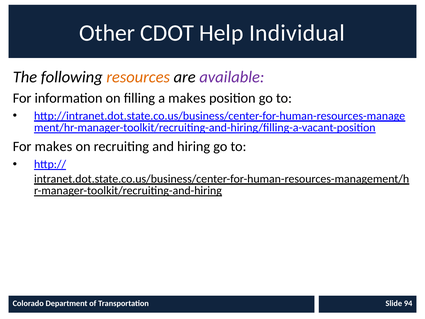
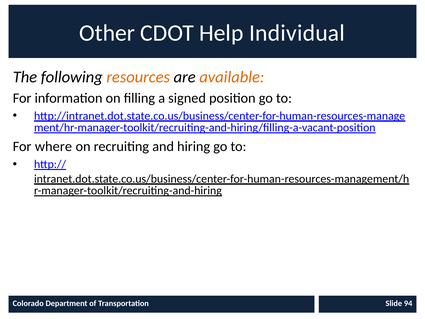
available colour: purple -> orange (232, 77)
a makes: makes -> signed (187, 98)
For makes: makes -> where (53, 146)
